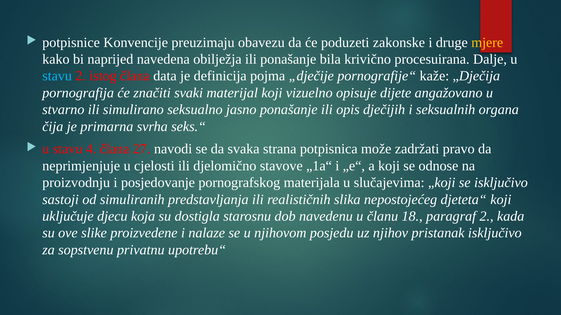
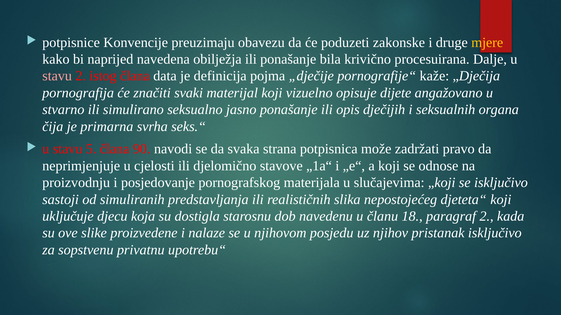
stavu colour: light blue -> pink (57, 76)
4: 4 -> 5 (91, 149)
27: 27 -> 90 (142, 149)
